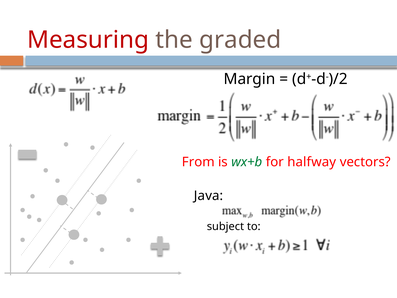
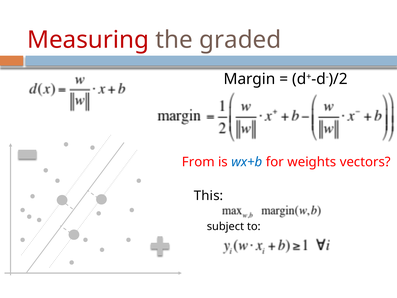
wx+b colour: green -> blue (247, 162)
halfway: halfway -> weights (312, 162)
Java: Java -> This (209, 196)
